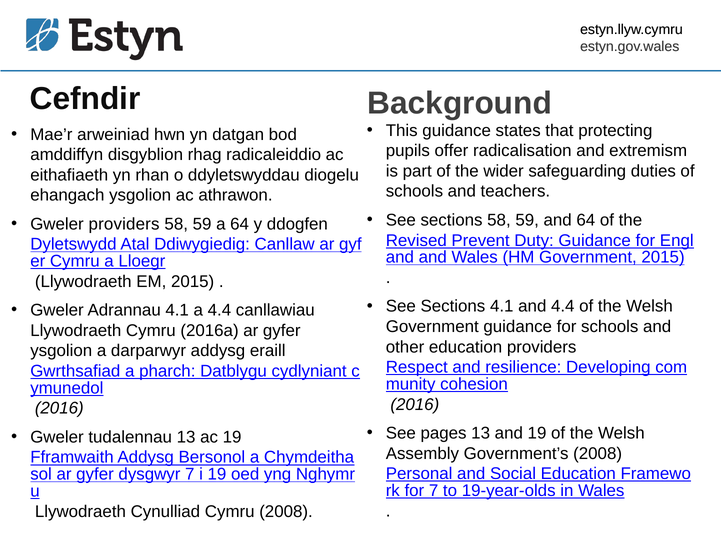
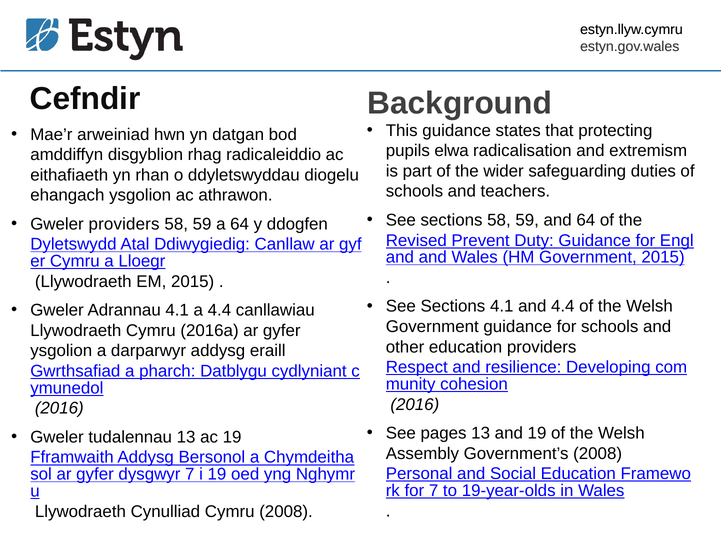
offer: offer -> elwa (452, 151)
